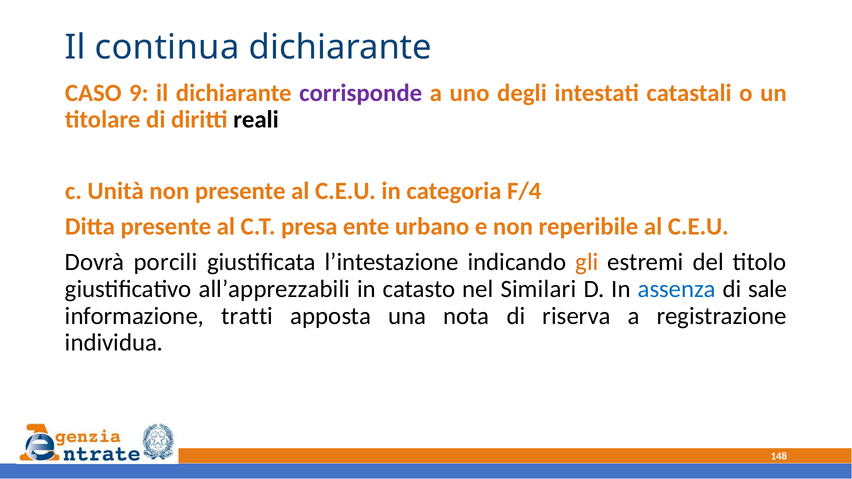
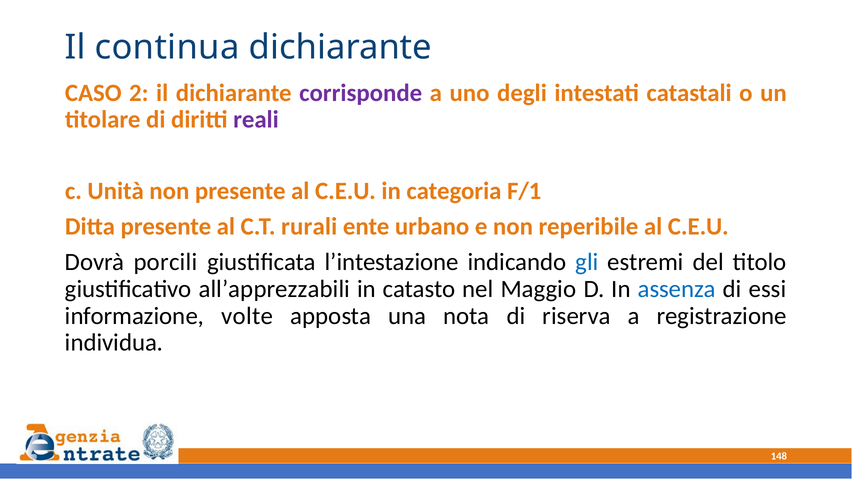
9: 9 -> 2 (139, 93)
reali colour: black -> purple (256, 120)
F/4: F/4 -> F/1 (524, 191)
presa: presa -> rurali (309, 227)
gli colour: orange -> blue (587, 262)
Similari: Similari -> Maggio (538, 289)
sale: sale -> essi (767, 289)
tratti: tratti -> volte (247, 316)
